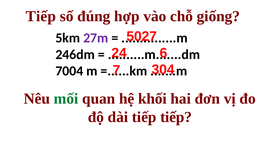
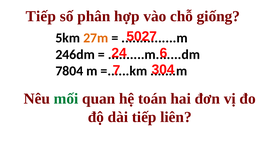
đúng: đúng -> phân (94, 16)
27m colour: purple -> orange (96, 38)
7004: 7004 -> 7804 (69, 71)
khối: khối -> toán (152, 99)
tiếp tiếp: tiếp -> liên (176, 117)
